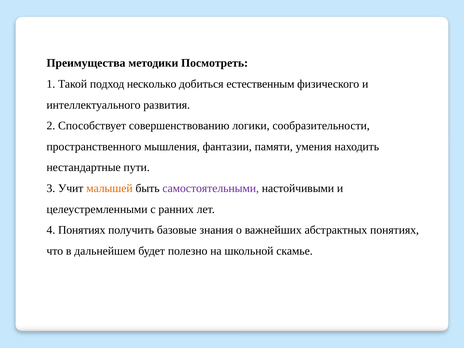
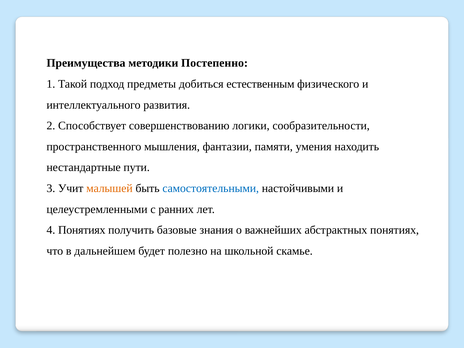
Посмотреть: Посмотреть -> Постепенно (215, 63)
несколько: несколько -> предметы (152, 84)
самостоятельными colour: purple -> blue (211, 188)
